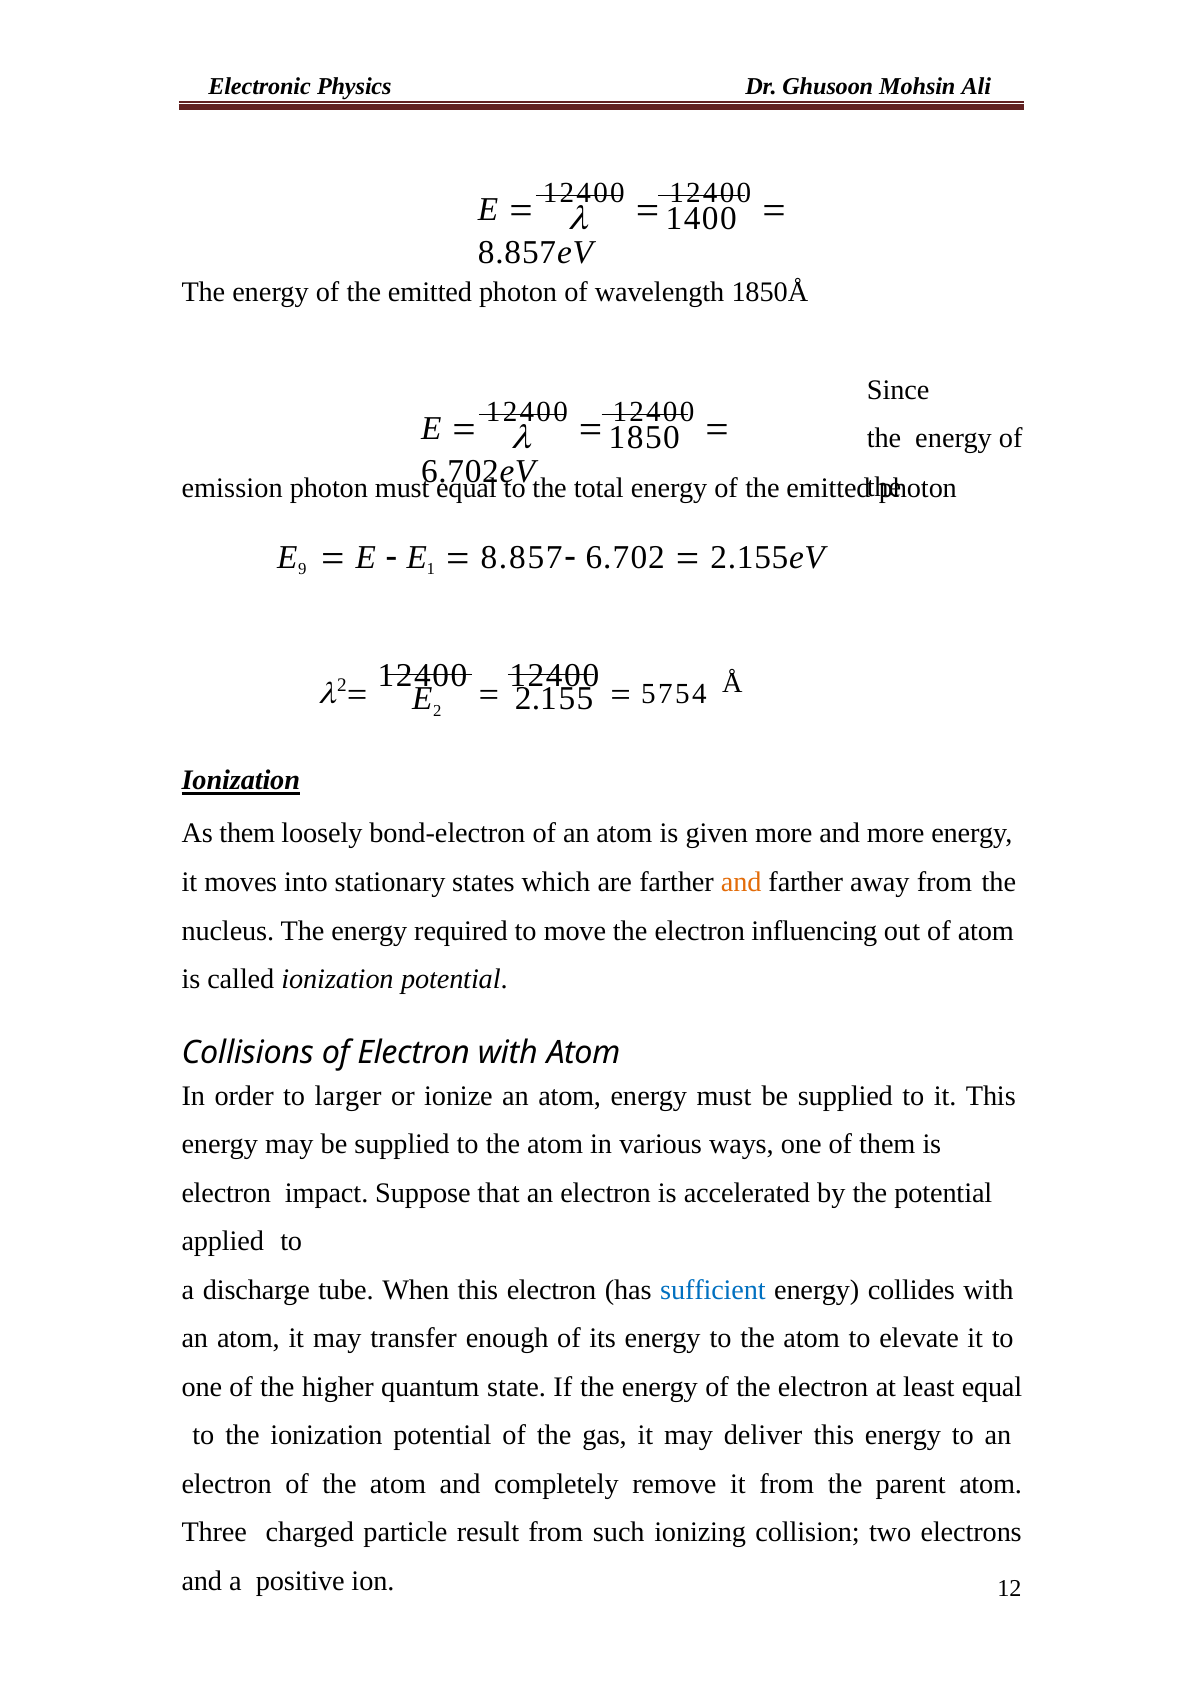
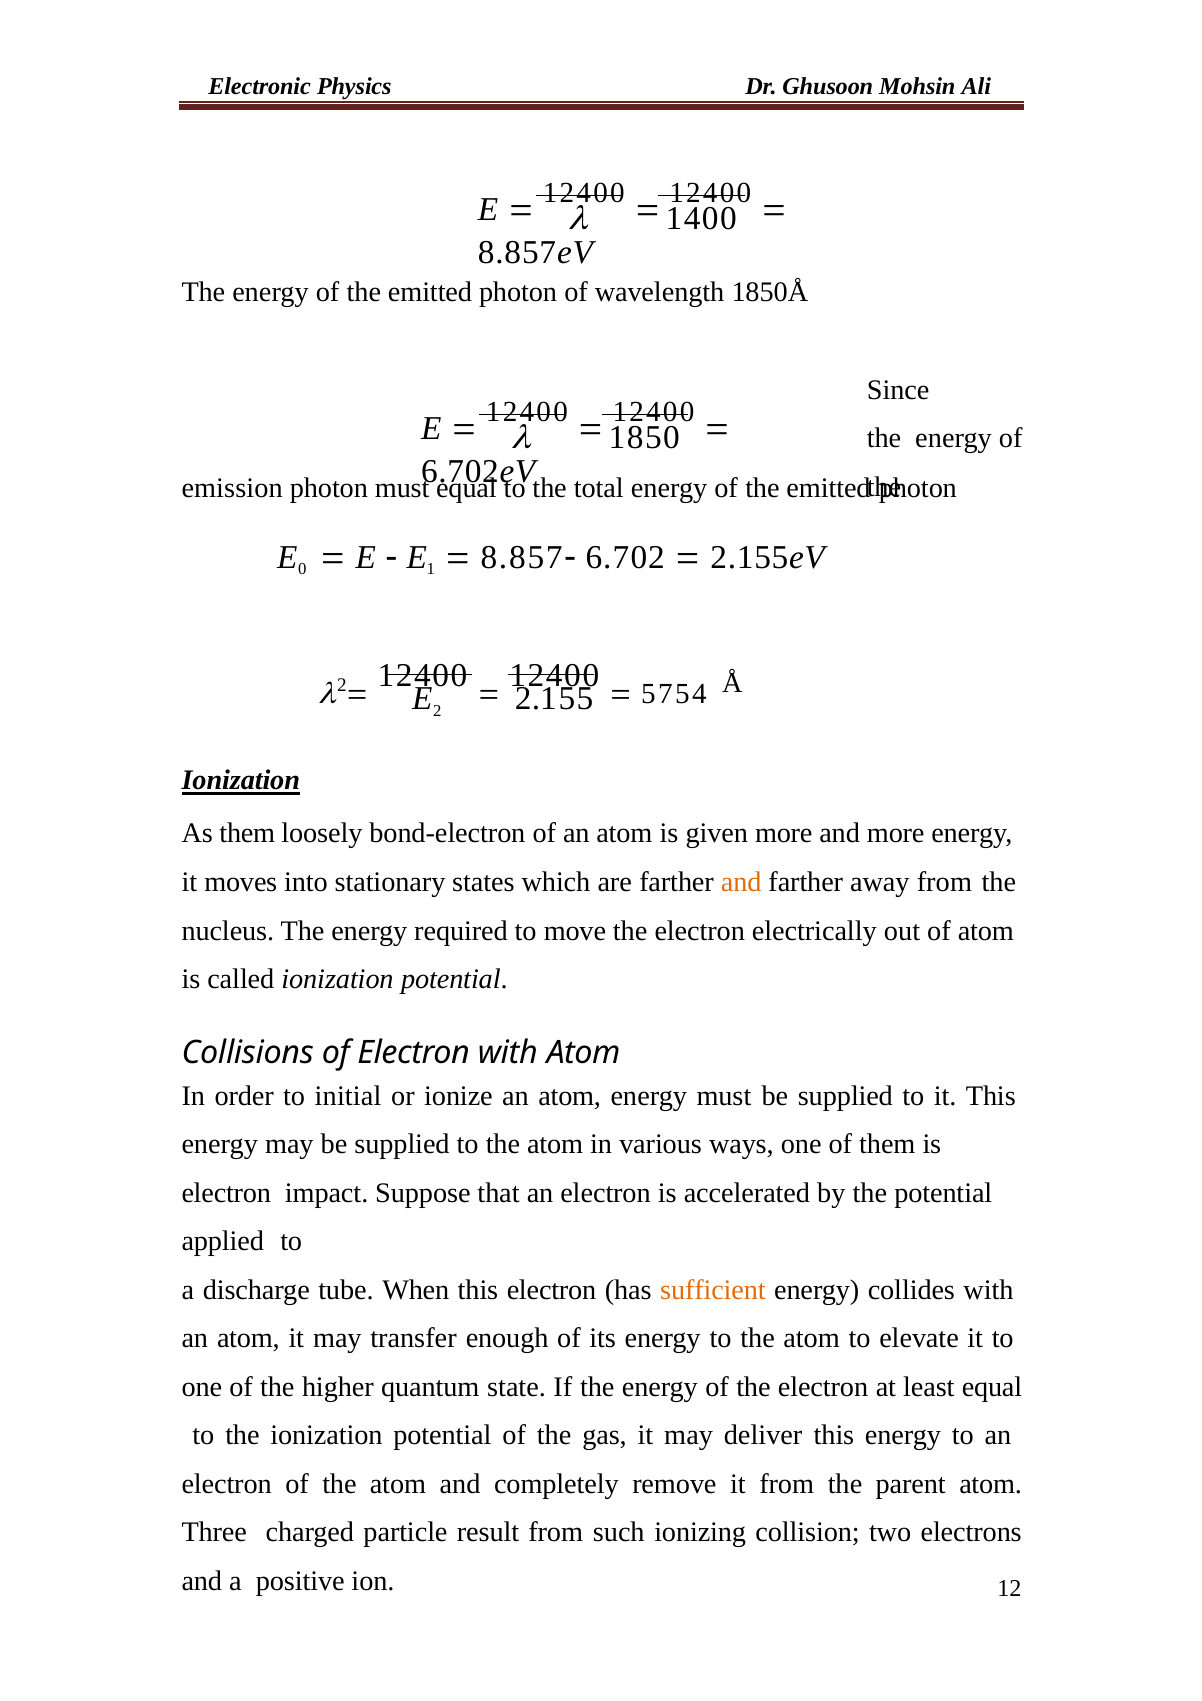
9: 9 -> 0 (302, 569)
influencing: influencing -> electrically (814, 931)
larger: larger -> initial (348, 1096)
sufficient colour: blue -> orange (713, 1290)
